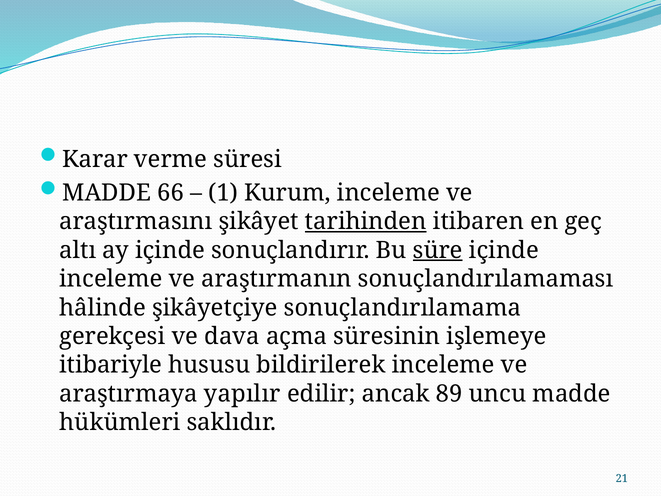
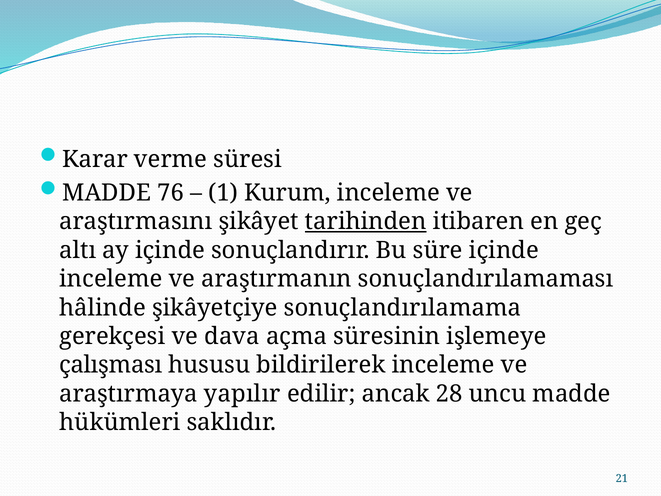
66: 66 -> 76 (171, 193)
süre underline: present -> none (438, 250)
itibariyle: itibariyle -> çalışması (111, 365)
89: 89 -> 28 (449, 394)
